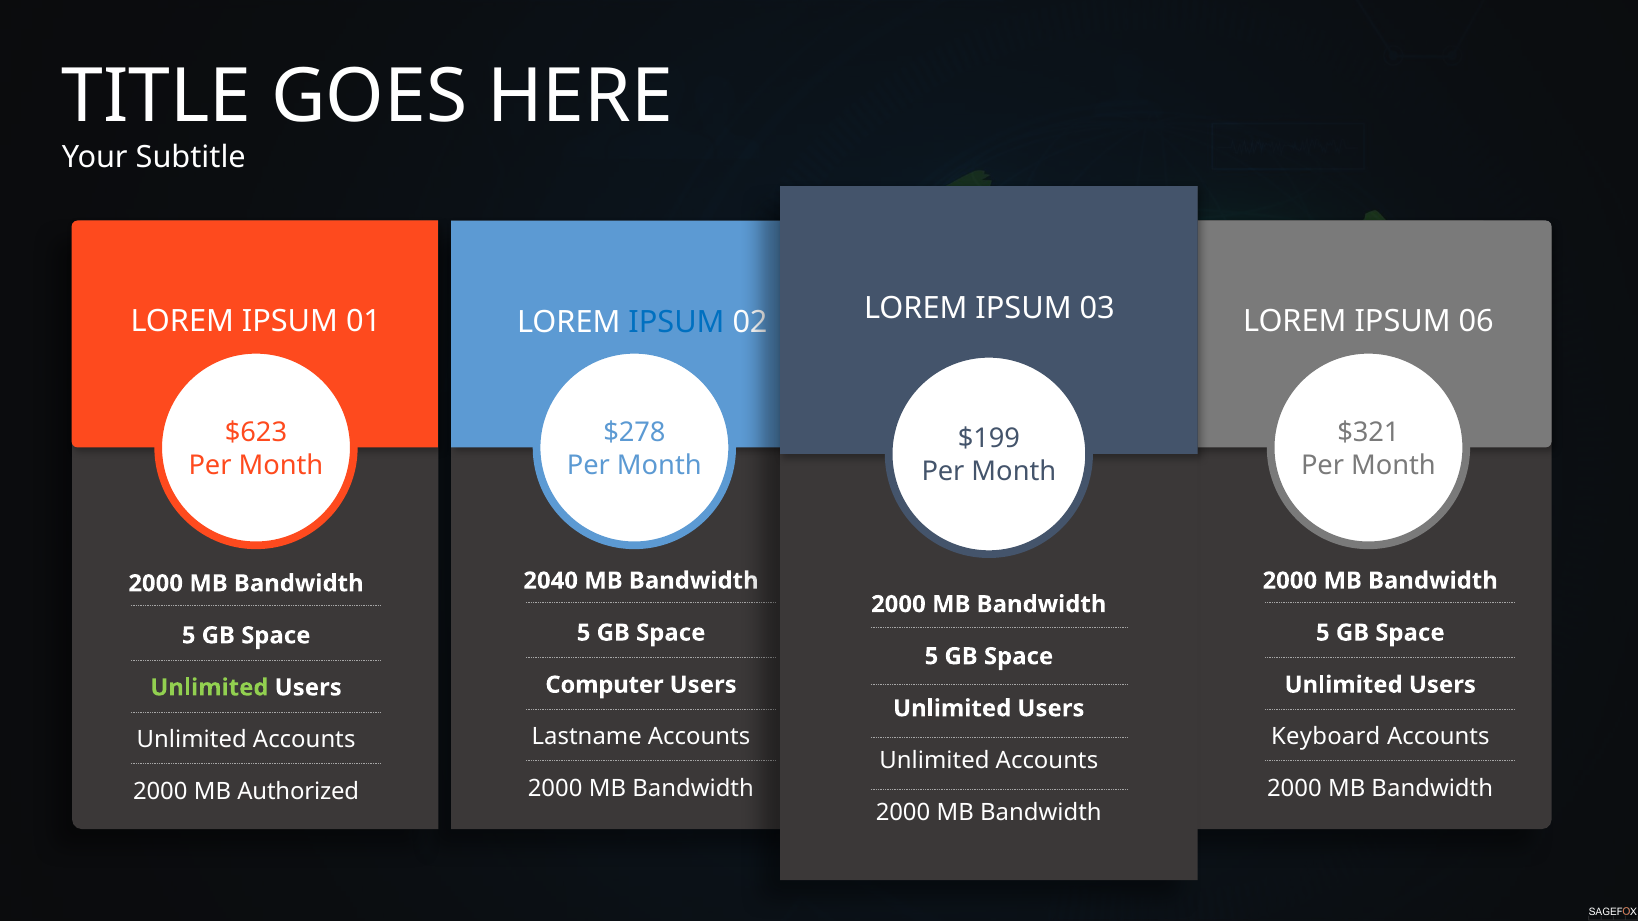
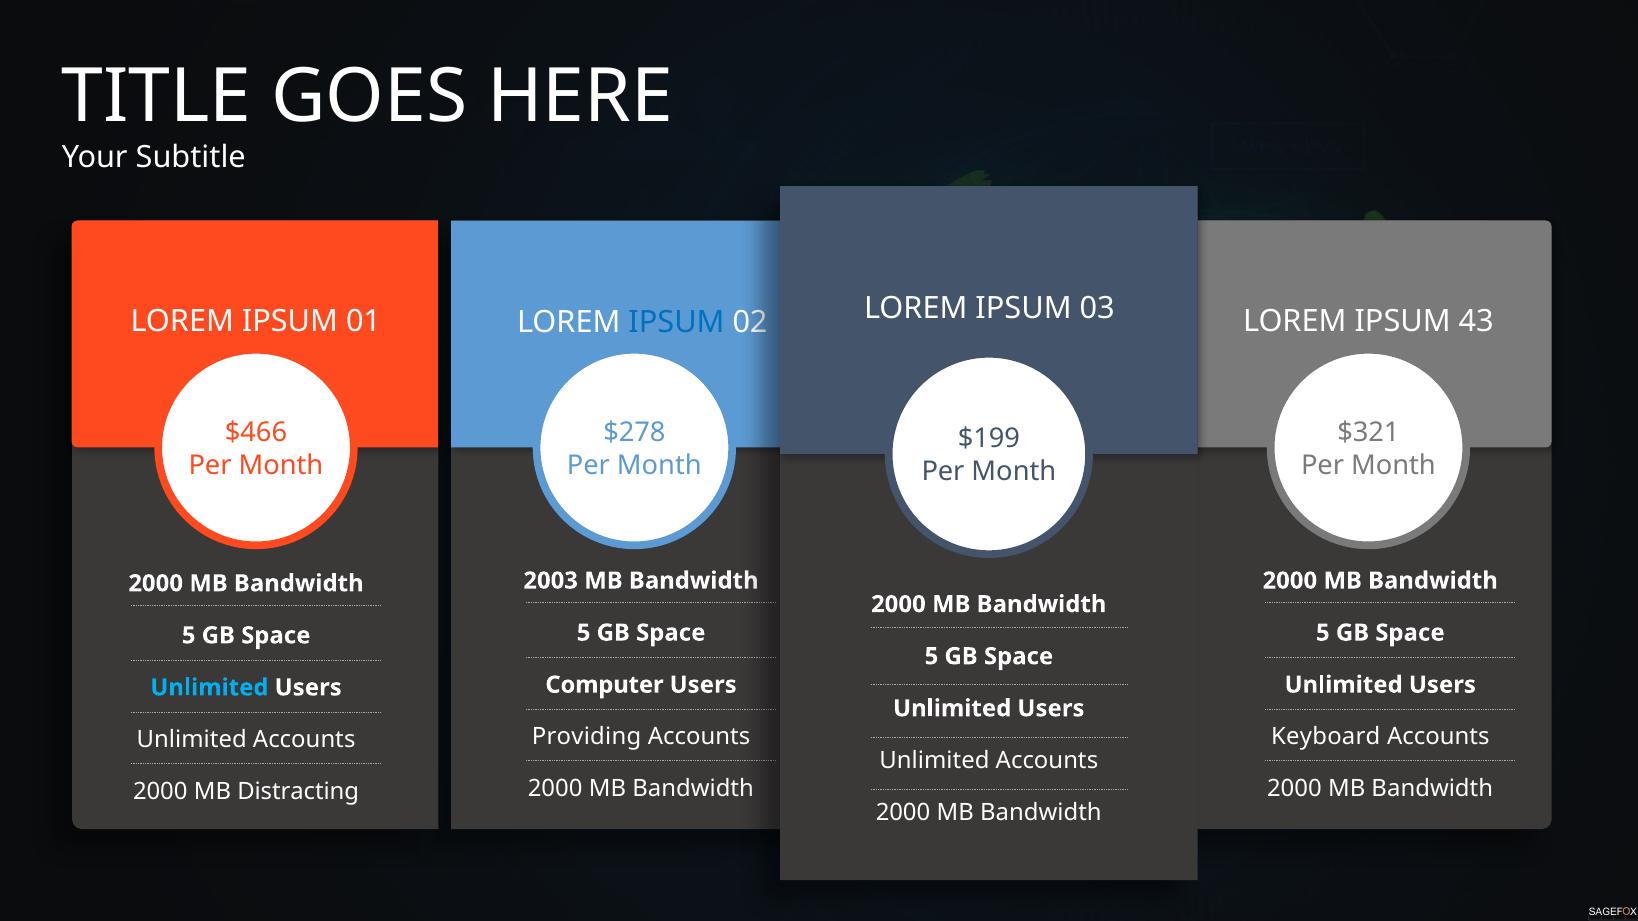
06: 06 -> 43 (1476, 322)
$623: $623 -> $466 (256, 433)
2040: 2040 -> 2003 (551, 581)
Unlimited colour: light green -> light blue (209, 688)
Lastname: Lastname -> Providing (587, 737)
Authorized: Authorized -> Distracting (298, 792)
